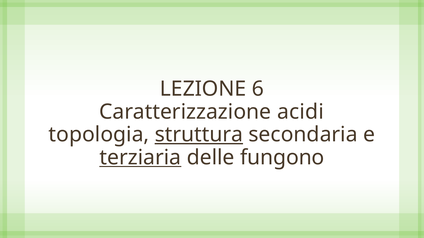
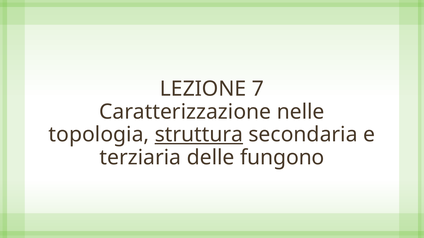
6: 6 -> 7 (258, 89)
acidi: acidi -> nelle (301, 112)
terziaria underline: present -> none (140, 158)
